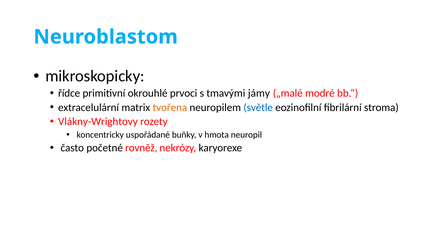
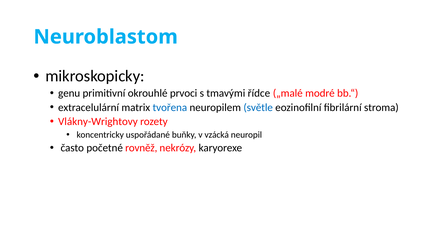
řídce: řídce -> genu (69, 93)
jámy: jámy -> řídce (259, 93)
tvořena colour: orange -> blue (170, 107)
hmota: hmota -> vzácká (217, 135)
